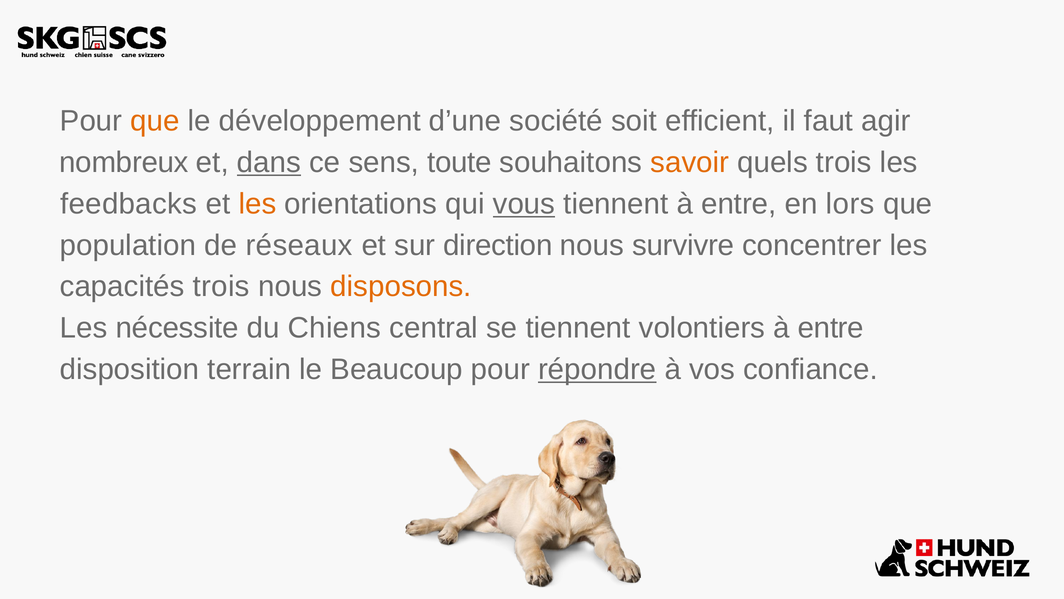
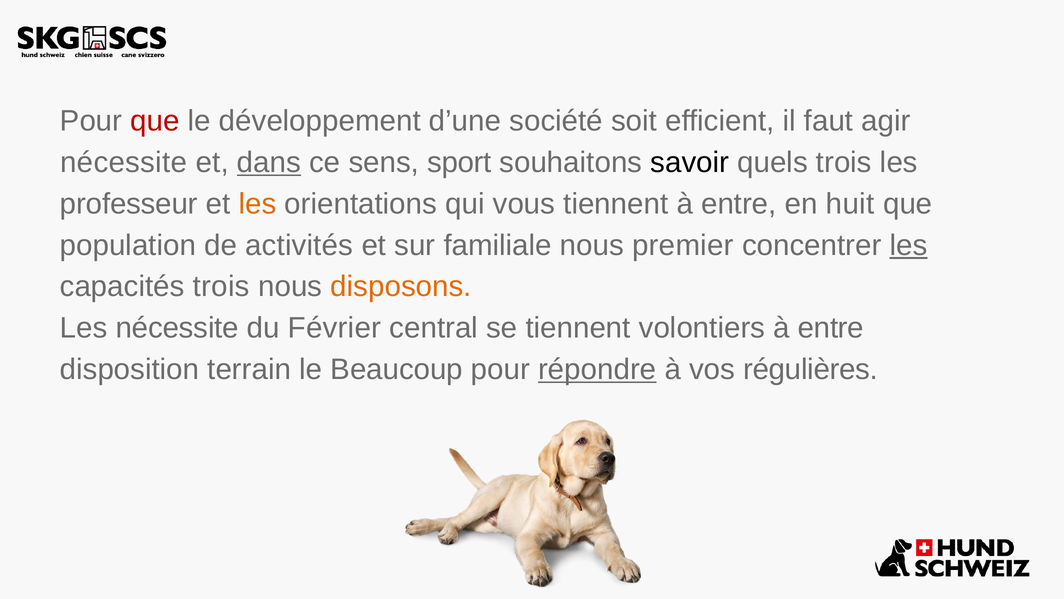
que colour: orange -> red (155, 121)
nombreux: nombreux -> nécessite (124, 162)
toute: toute -> sport (459, 162)
savoir colour: orange -> black (690, 162)
feedbacks: feedbacks -> professeur (129, 204)
vous underline: present -> none (524, 204)
lors: lors -> huit (850, 204)
réseaux: réseaux -> activités (299, 245)
direction: direction -> familiale (498, 245)
survivre: survivre -> premier (683, 245)
les underline: none -> present (909, 245)
Chiens: Chiens -> Février (334, 328)
confiance: confiance -> régulières (811, 369)
